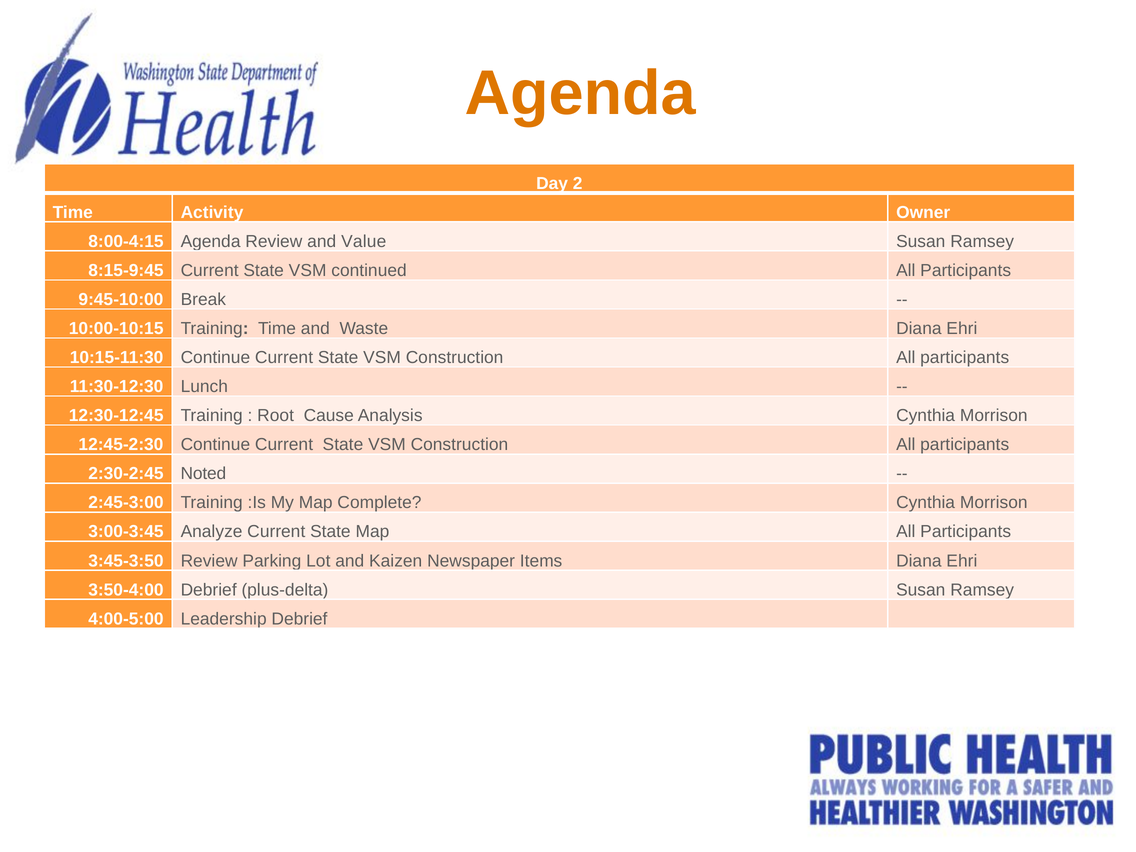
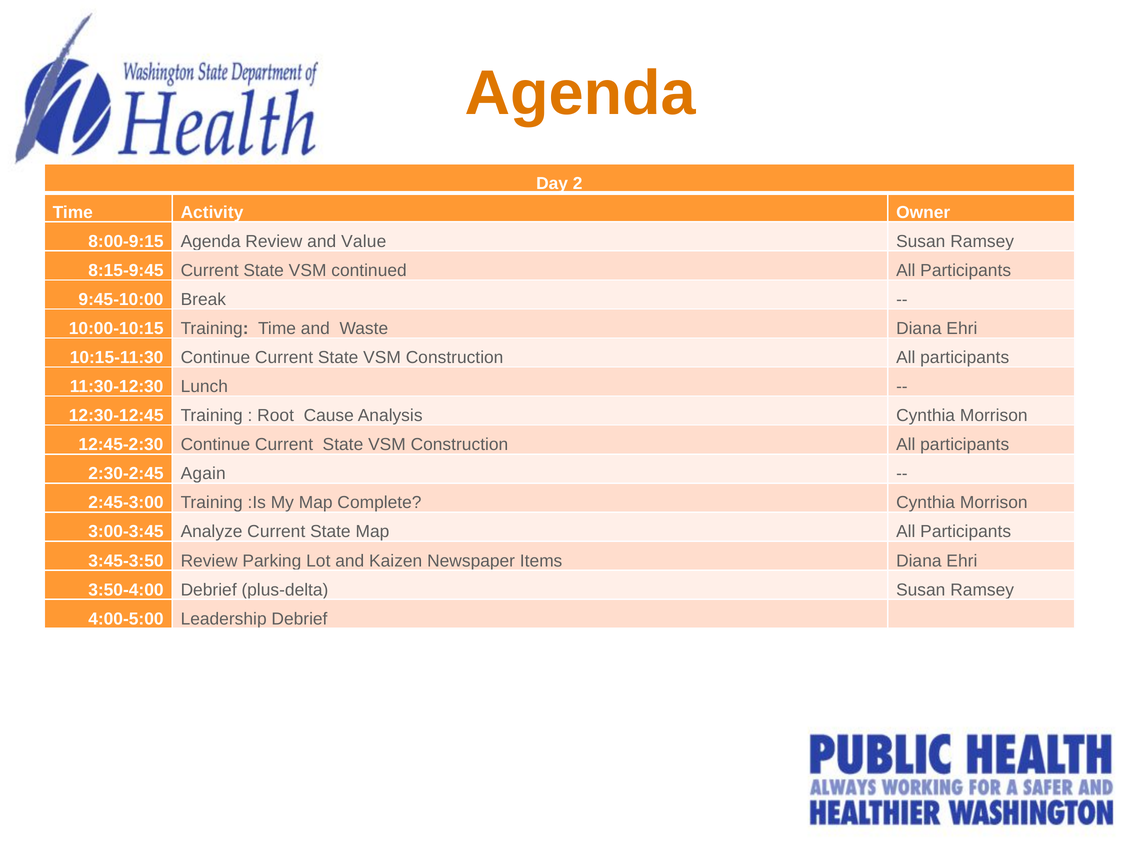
8:00-4:15: 8:00-4:15 -> 8:00-9:15 (126, 242)
Noted: Noted -> Again (203, 474)
